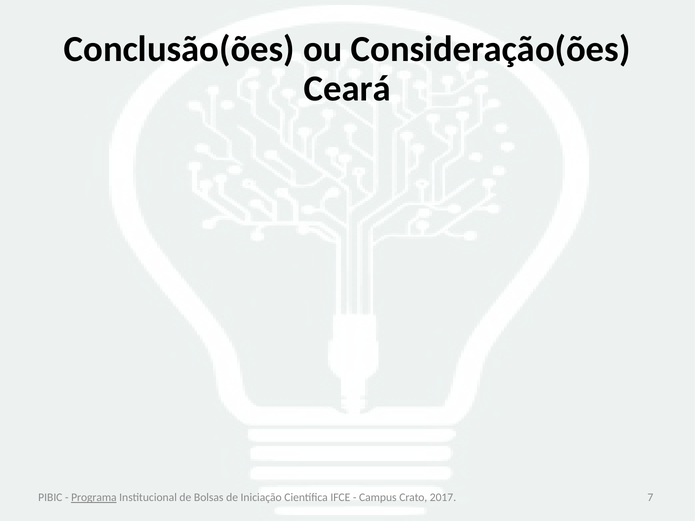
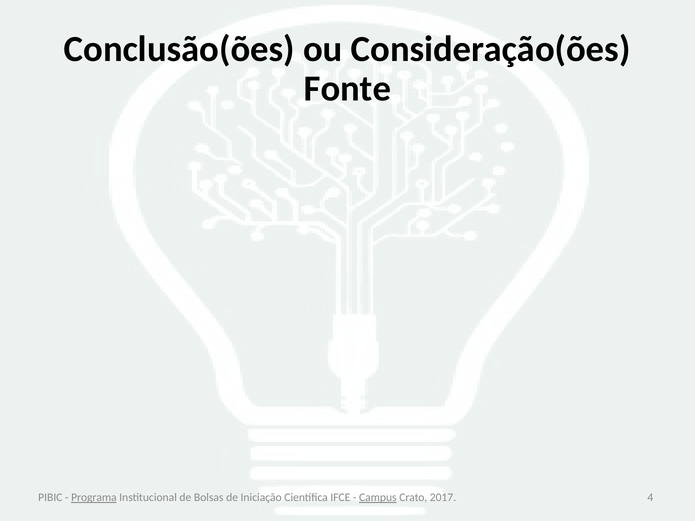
Ceará: Ceará -> Fonte (347, 89)
Campus underline: none -> present (378, 498)
7: 7 -> 4 (650, 498)
